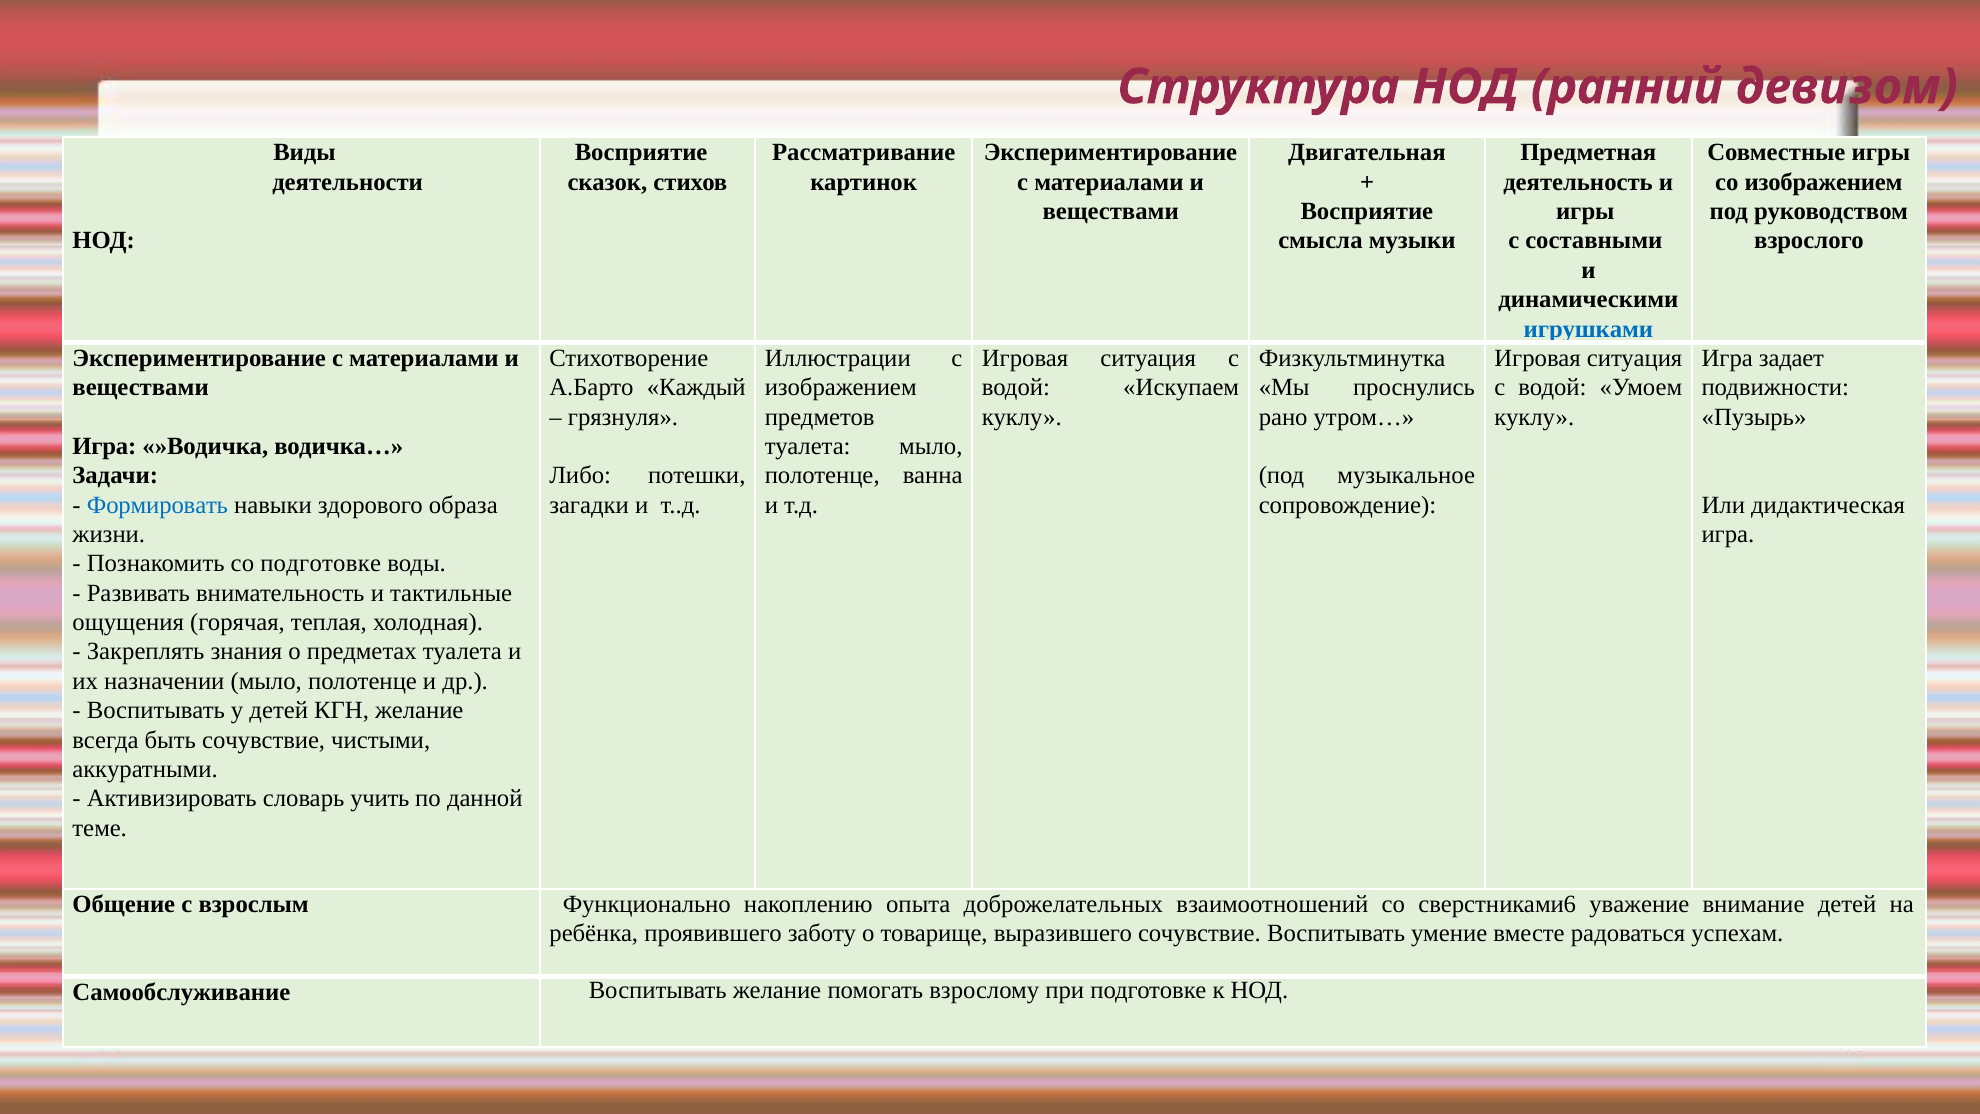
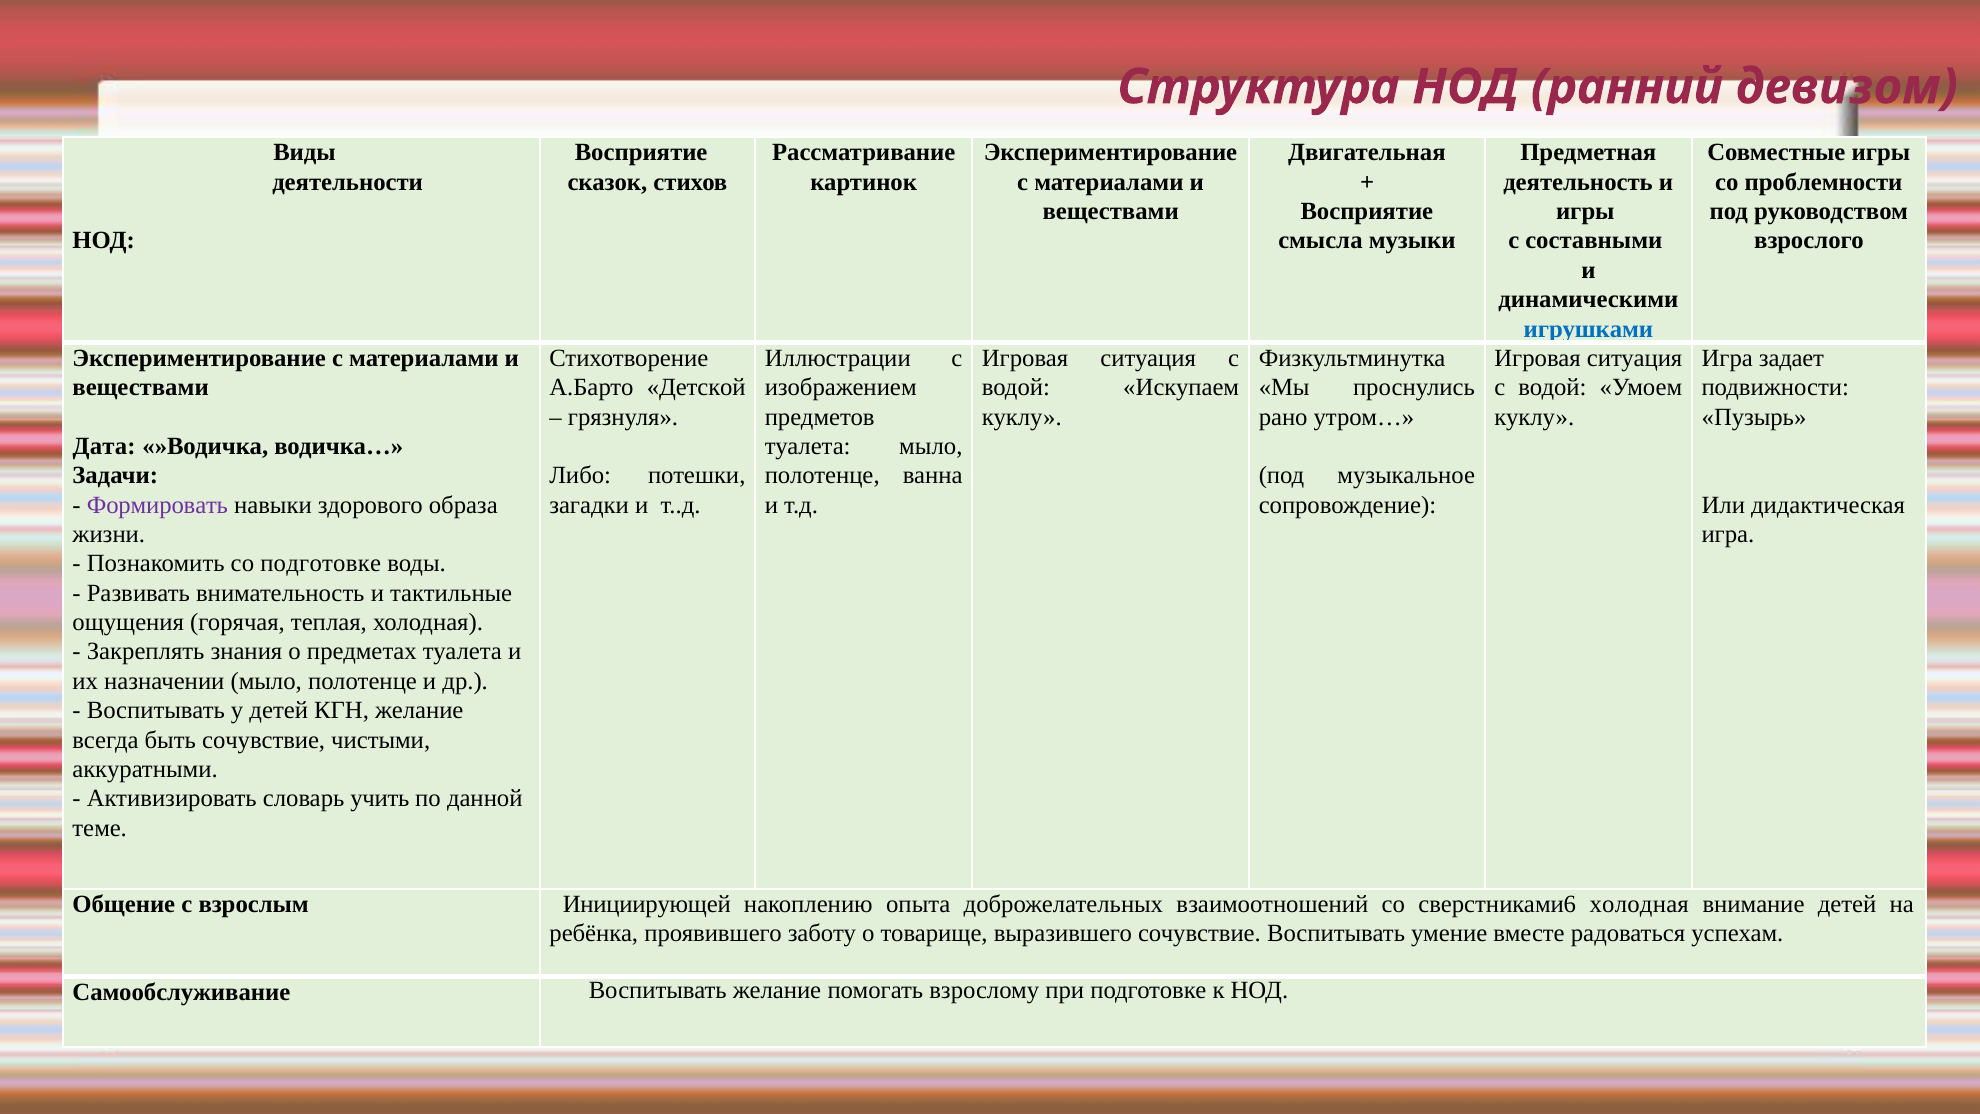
со изображением: изображением -> проблемности (1823, 182)
Каждый: Каждый -> Детской (696, 388)
Игра: Игра -> Дата (104, 446)
Формировать colour: blue -> purple (157, 505)
Функционально: Функционально -> Инициирующей (647, 904)
сверстниками6 уважение: уважение -> холодная (1639, 904)
